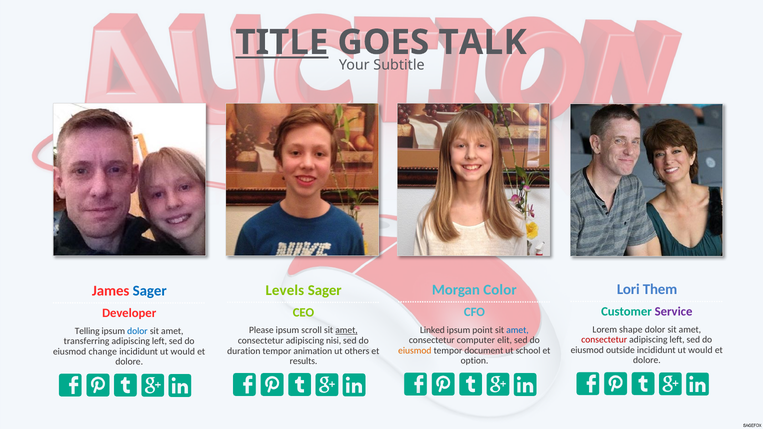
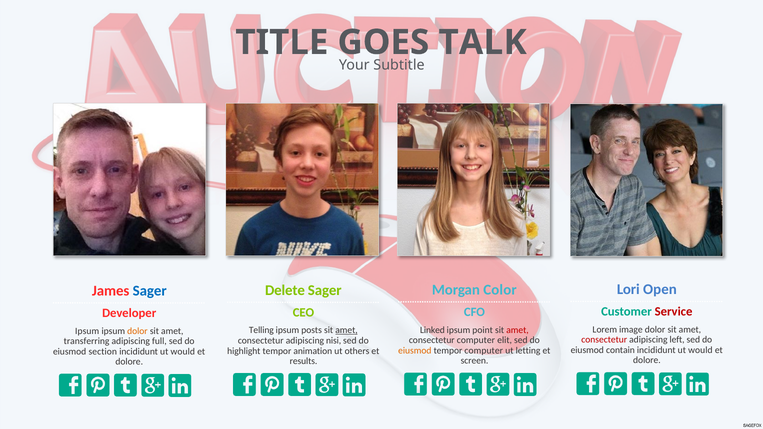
TITLE underline: present -> none (282, 42)
Them: Them -> Open (660, 290)
Levels: Levels -> Delete (285, 291)
Service colour: purple -> red (674, 312)
shape: shape -> image (631, 330)
amet colour: blue -> red (518, 330)
Please: Please -> Telling (261, 330)
scroll: scroll -> posts (312, 330)
Telling: Telling -> Ipsum (87, 331)
dolor colour: blue -> orange (137, 331)
left: left -> full (159, 341)
outside: outside -> contain (620, 350)
tempor document: document -> computer (484, 351)
school: school -> letting (528, 351)
duration: duration -> highlight (244, 351)
change: change -> section (103, 352)
option: option -> screen (475, 361)
